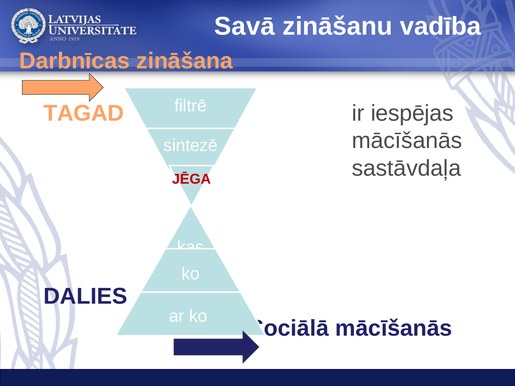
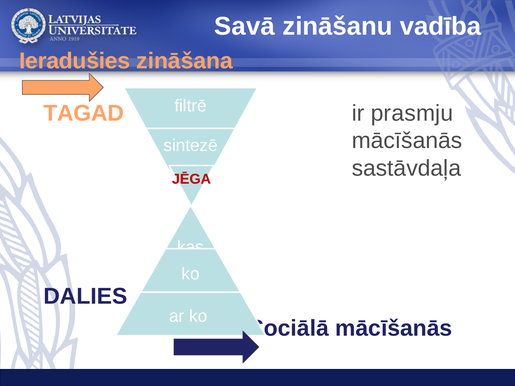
Darbnīcas: Darbnīcas -> Ieradušies (75, 61)
iespējas: iespējas -> prasmju (412, 113)
